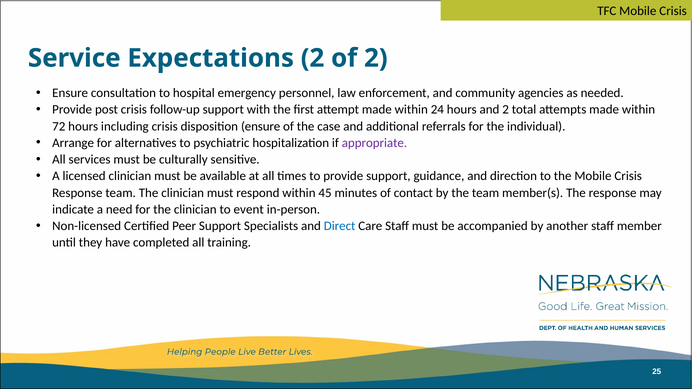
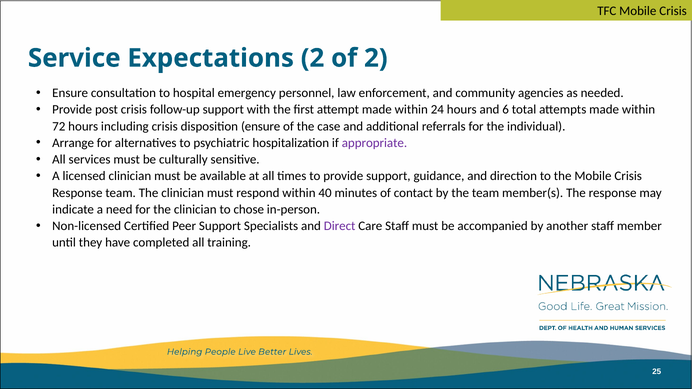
and 2: 2 -> 6 (506, 110)
45: 45 -> 40 (325, 193)
event: event -> chose (249, 210)
Direct colour: blue -> purple (340, 226)
